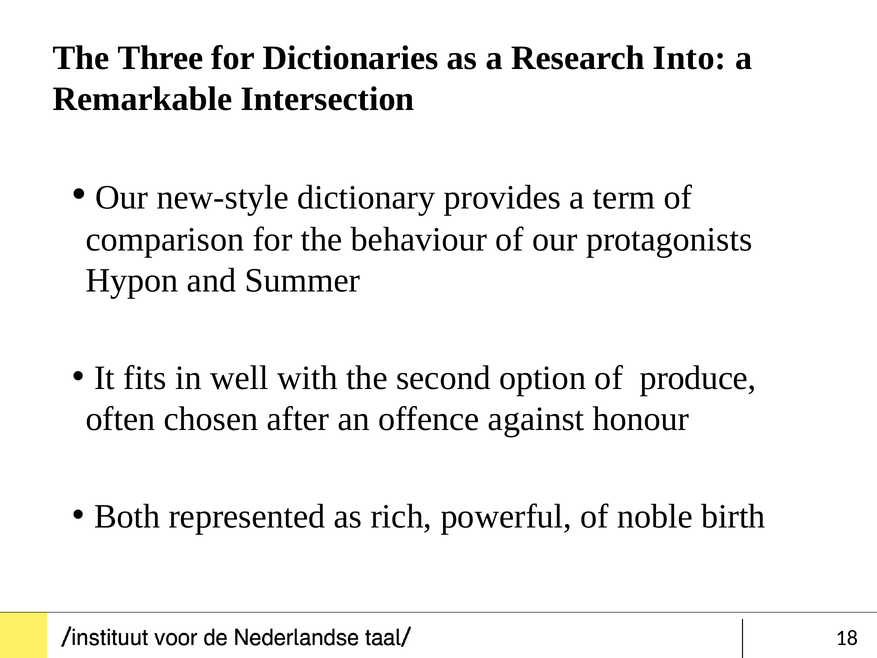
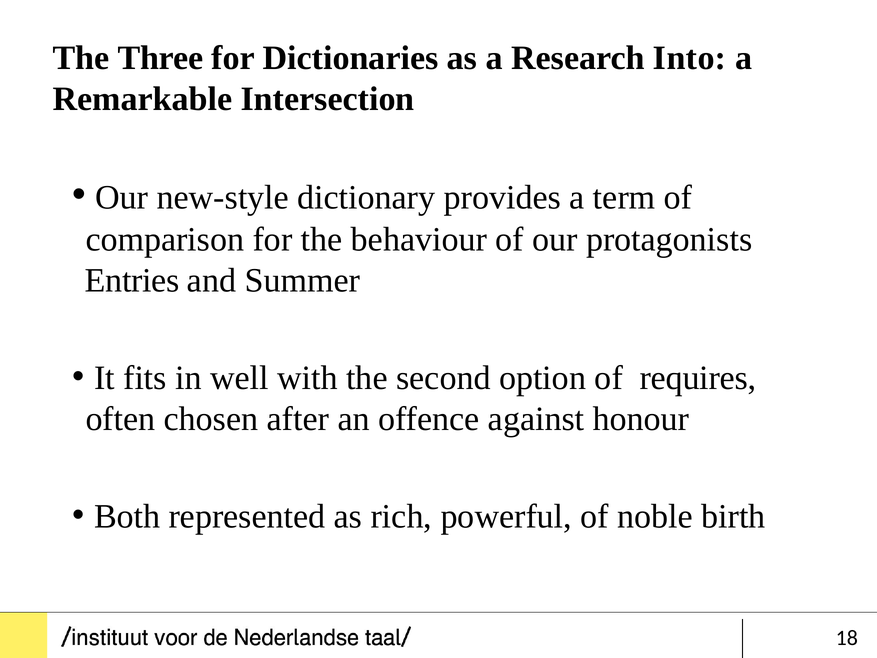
Hypon: Hypon -> Entries (132, 280)
produce: produce -> requires (698, 378)
